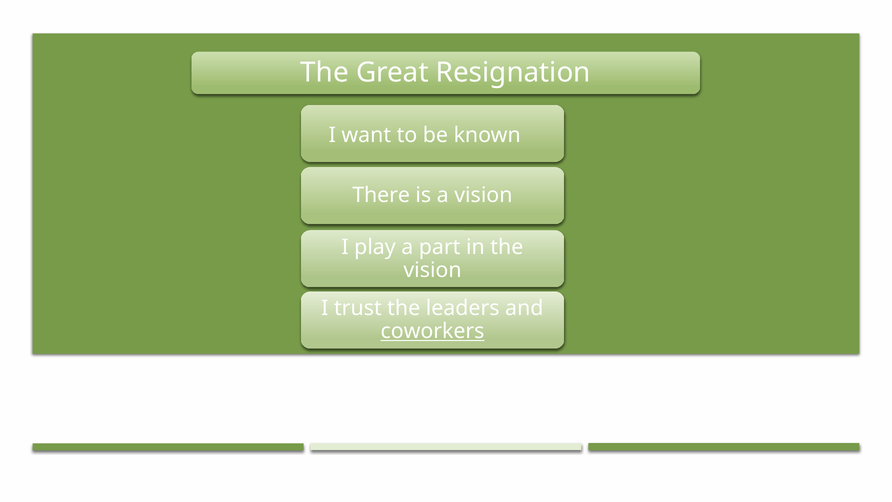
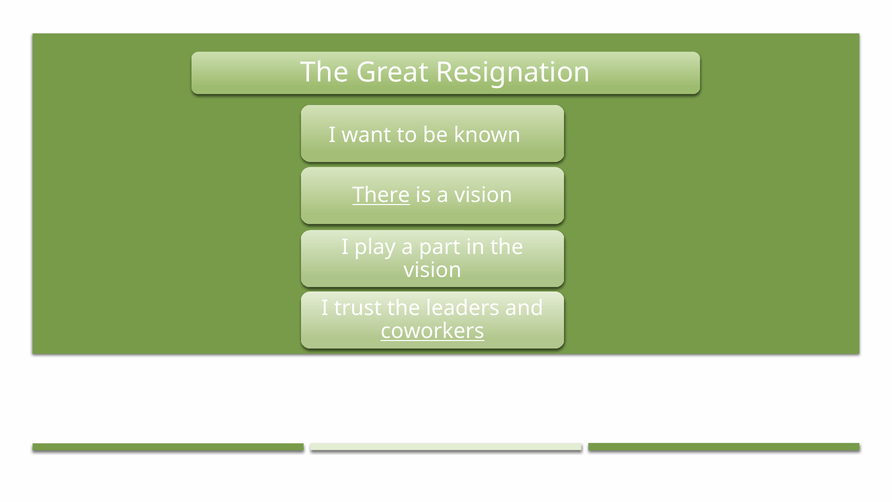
There underline: none -> present (381, 195)
